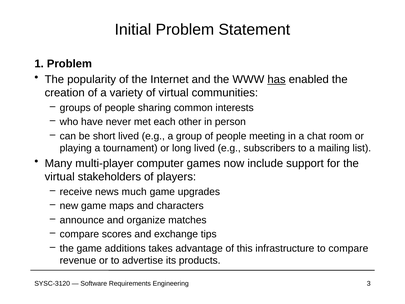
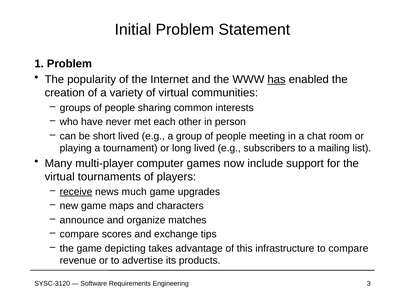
stakeholders: stakeholders -> tournaments (109, 177)
receive underline: none -> present (76, 192)
additions: additions -> depicting (125, 248)
